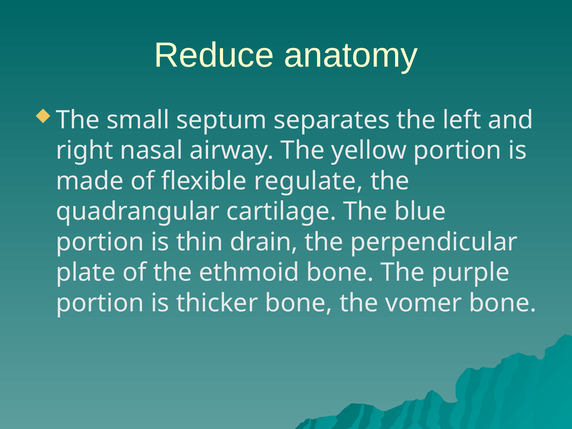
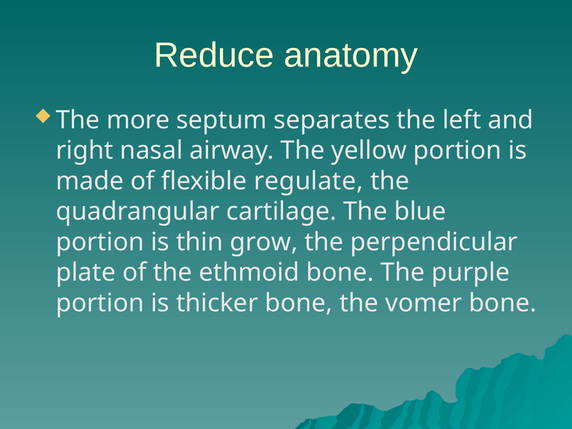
small: small -> more (138, 120)
drain: drain -> grow (264, 242)
